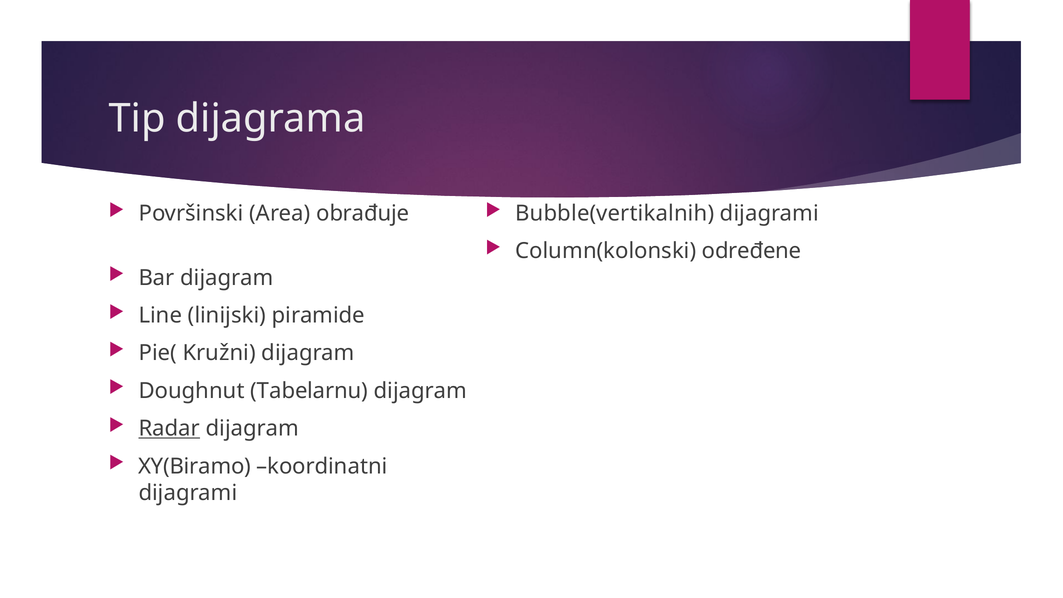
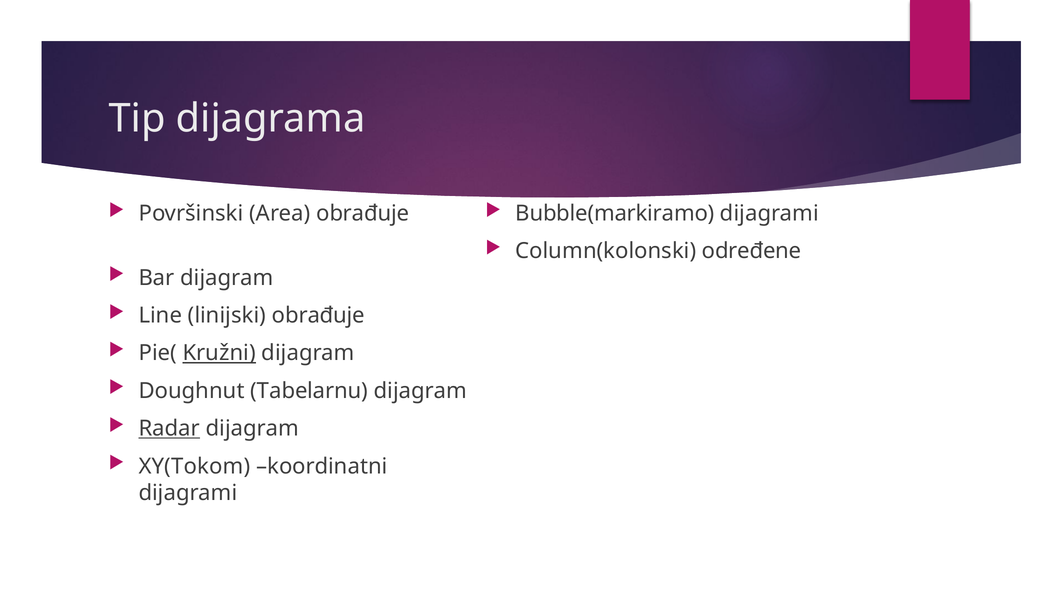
Bubble(vertikalnih: Bubble(vertikalnih -> Bubble(markiramo (615, 213)
linijski piramide: piramide -> obrađuje (318, 315)
Kružni underline: none -> present (219, 353)
XY(Biramo: XY(Biramo -> XY(Tokom (194, 466)
